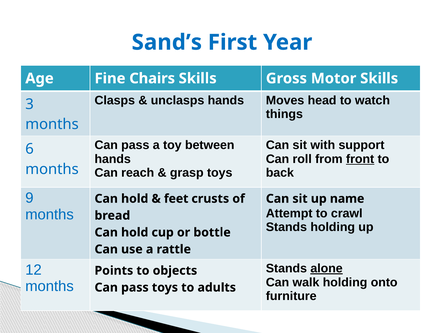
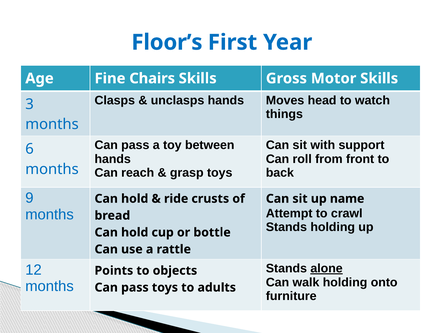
Sand’s: Sand’s -> Floor’s (167, 42)
front underline: present -> none (360, 159)
feet: feet -> ride (176, 199)
